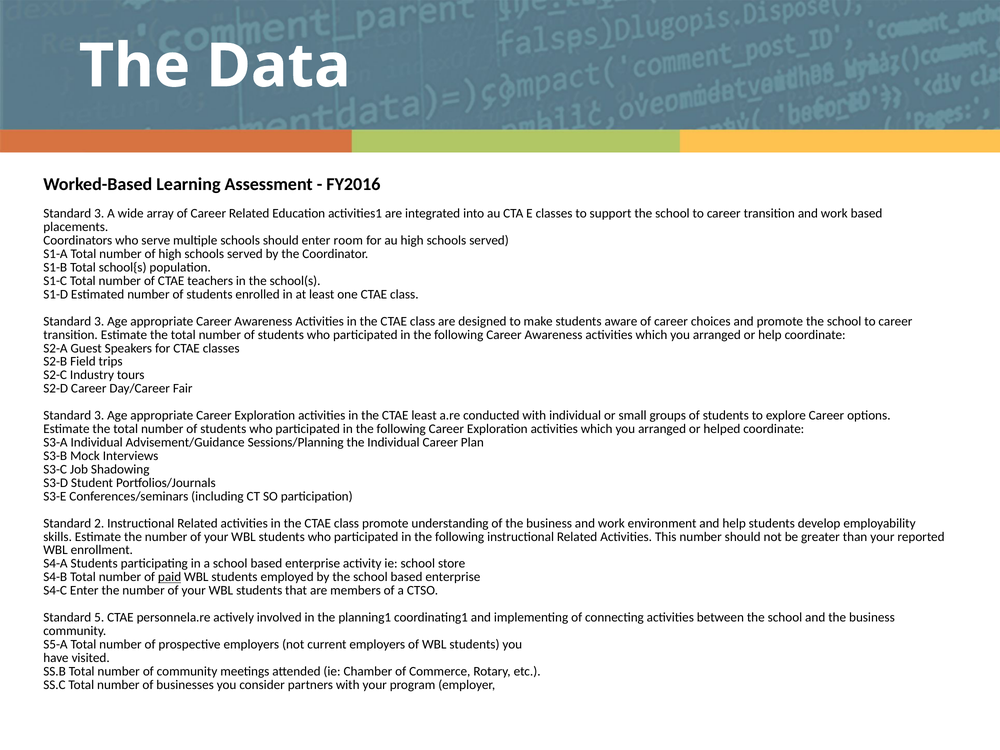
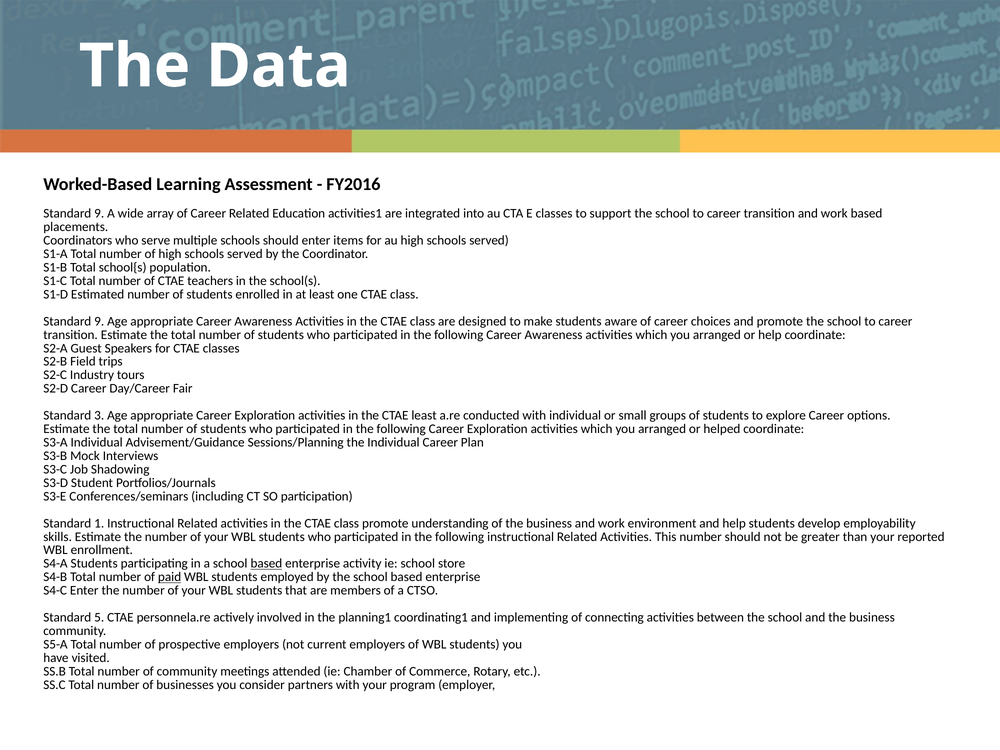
3: 3 -> 9 (99, 214)
room: room -> items (348, 240)
3: 3 -> 9 (99, 321)
2: 2 -> 1 (99, 523)
based underline: none -> present (266, 564)
